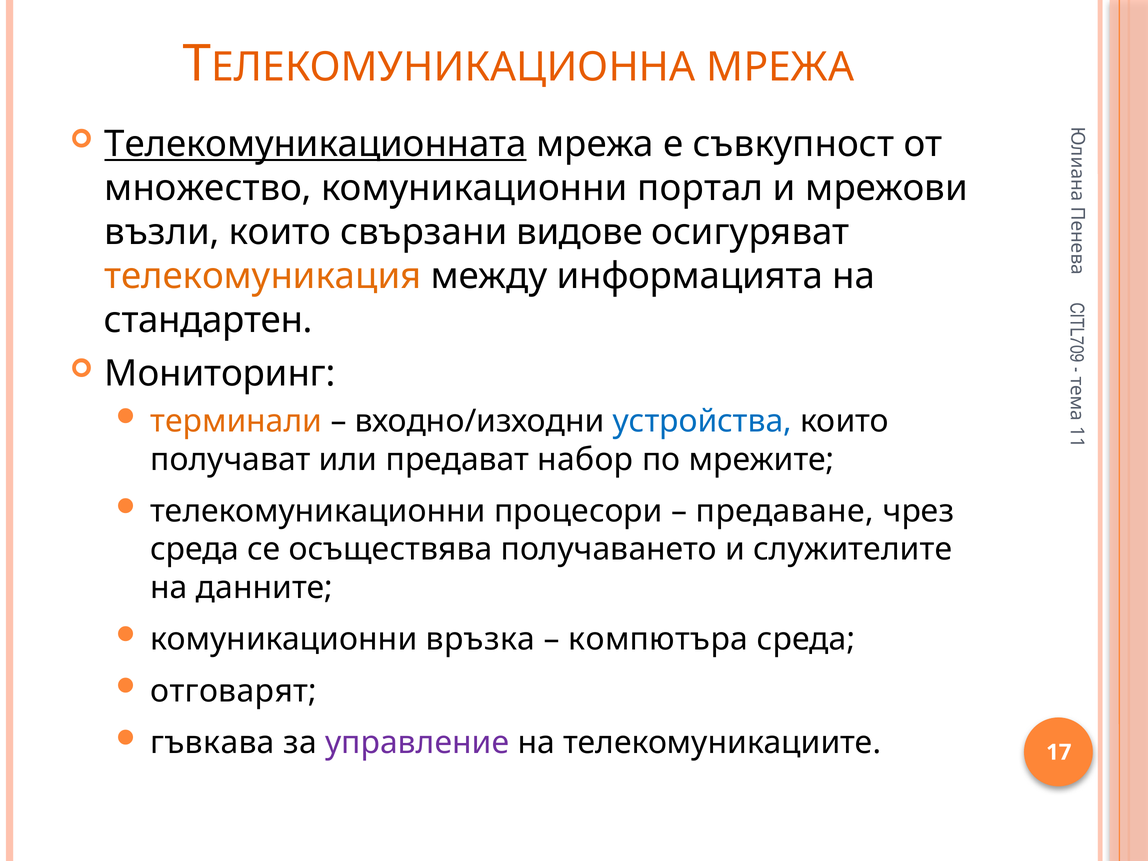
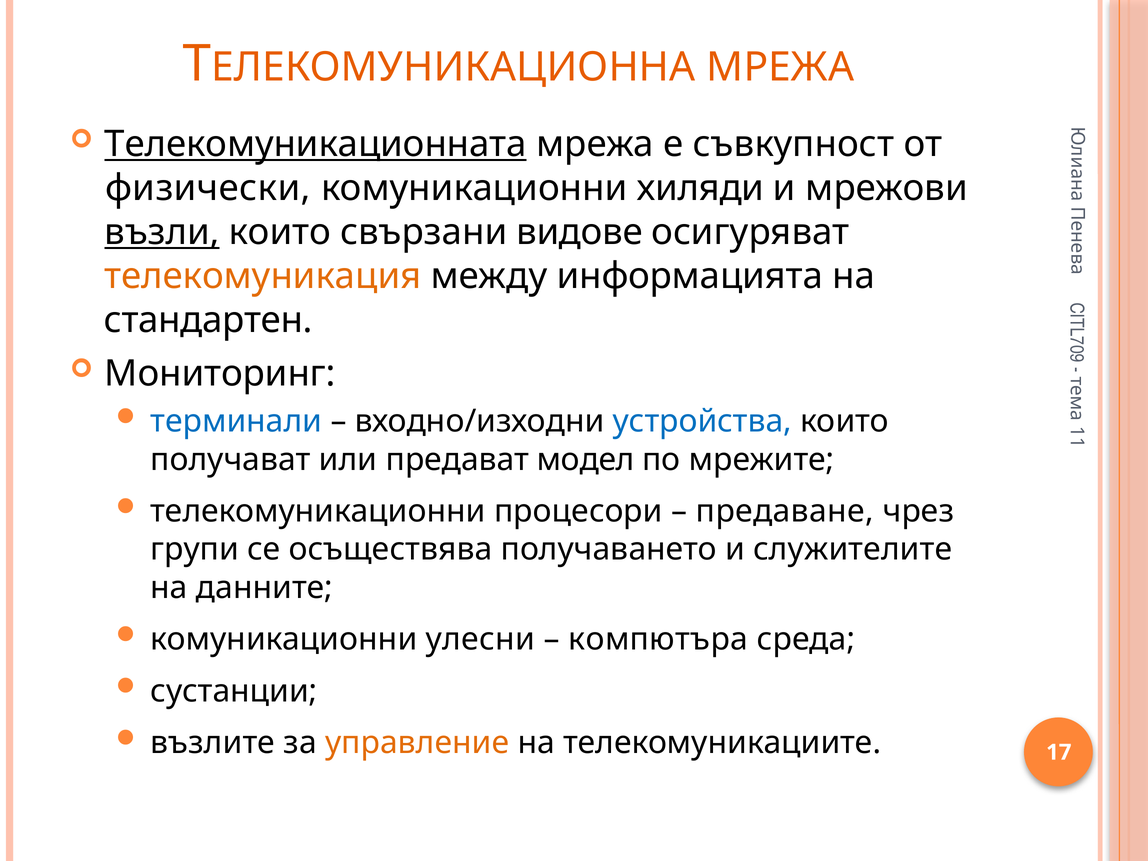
множество: множество -> физически (208, 188)
портал: портал -> хиляди (701, 188)
възли underline: none -> present (162, 232)
терминали colour: orange -> blue (236, 421)
набор: набор -> модел (586, 460)
среда: среда -> групи (195, 549)
връзка: връзка -> улесни (481, 639)
отговарят: отговарят -> сустанции (234, 691)
гъвкава: гъвкава -> възлите (213, 743)
управление colour: purple -> orange (417, 743)
